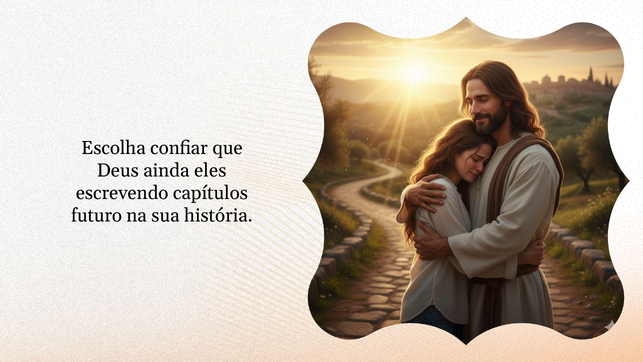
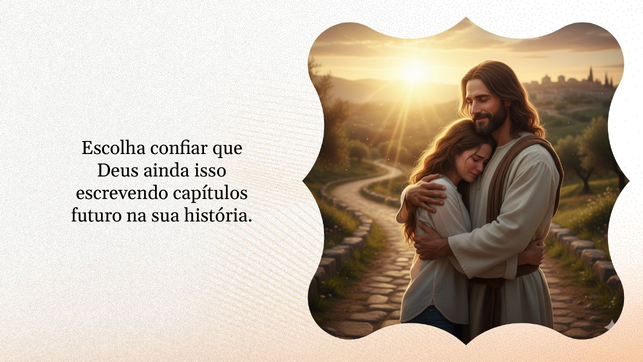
eles: eles -> isso (210, 170)
